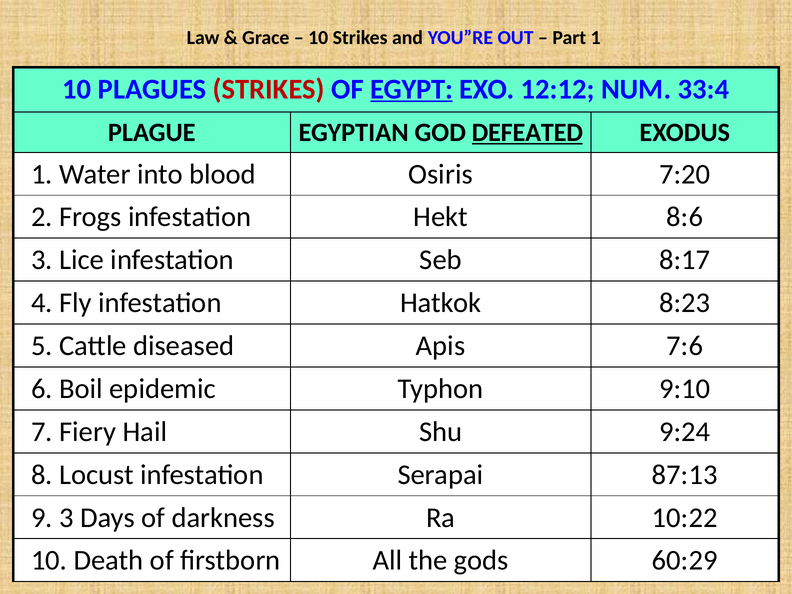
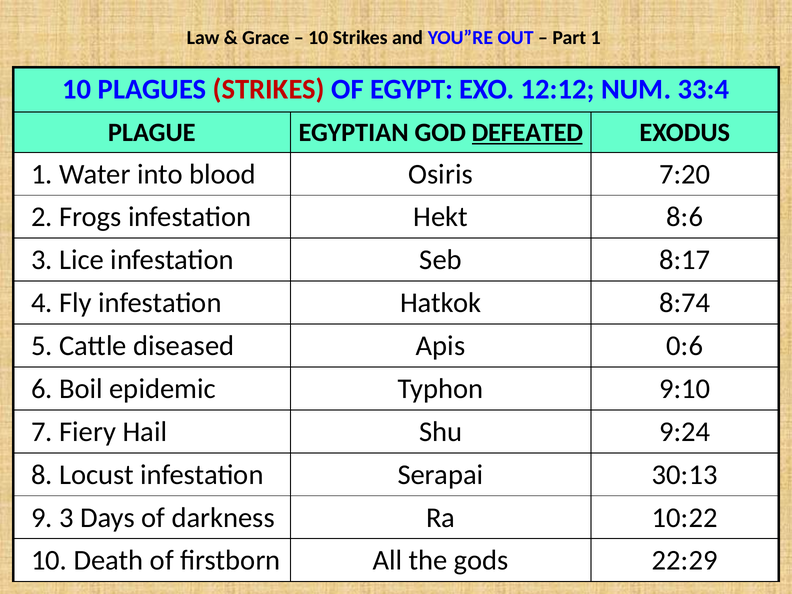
EGYPT underline: present -> none (412, 89)
8:23: 8:23 -> 8:74 (685, 303)
7:6: 7:6 -> 0:6 (685, 346)
87:13: 87:13 -> 30:13 (685, 475)
60:29: 60:29 -> 22:29 (685, 561)
